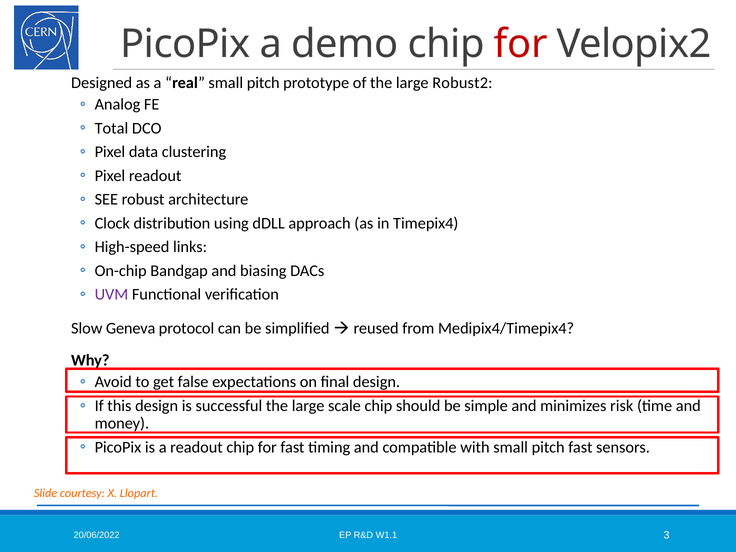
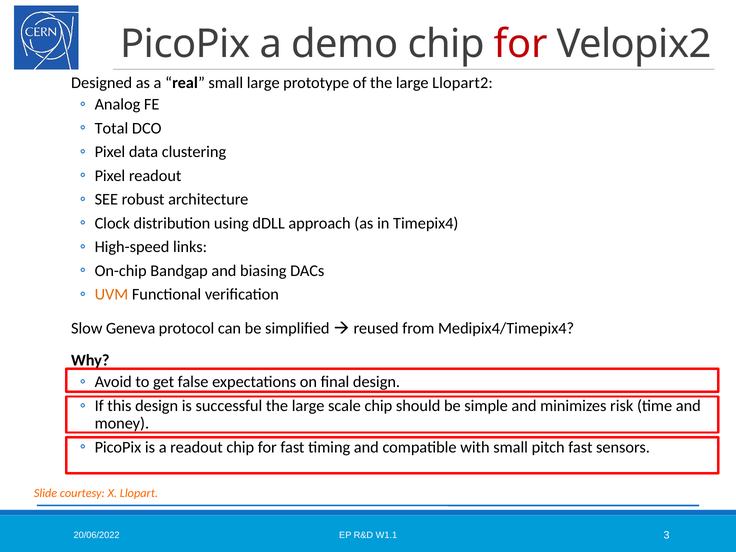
real small pitch: pitch -> large (263, 83)
Robust2: Robust2 -> Llopart2 (462, 83)
UVM colour: purple -> orange (111, 294)
